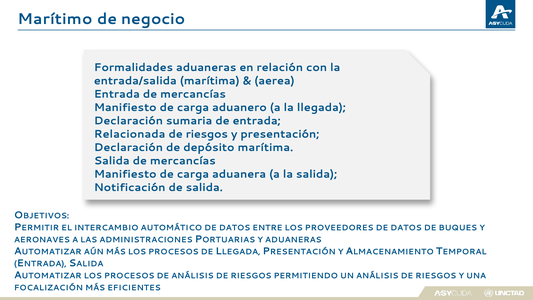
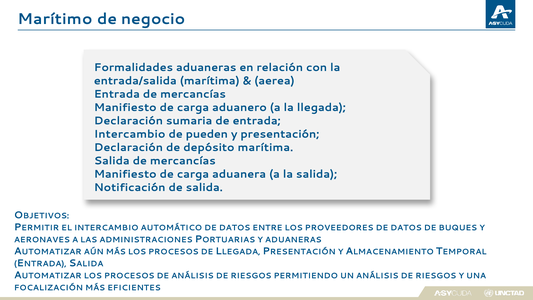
Relacionada: Relacionada -> Intercambio (130, 134)
riesgos: riesgos -> pueden (207, 134)
